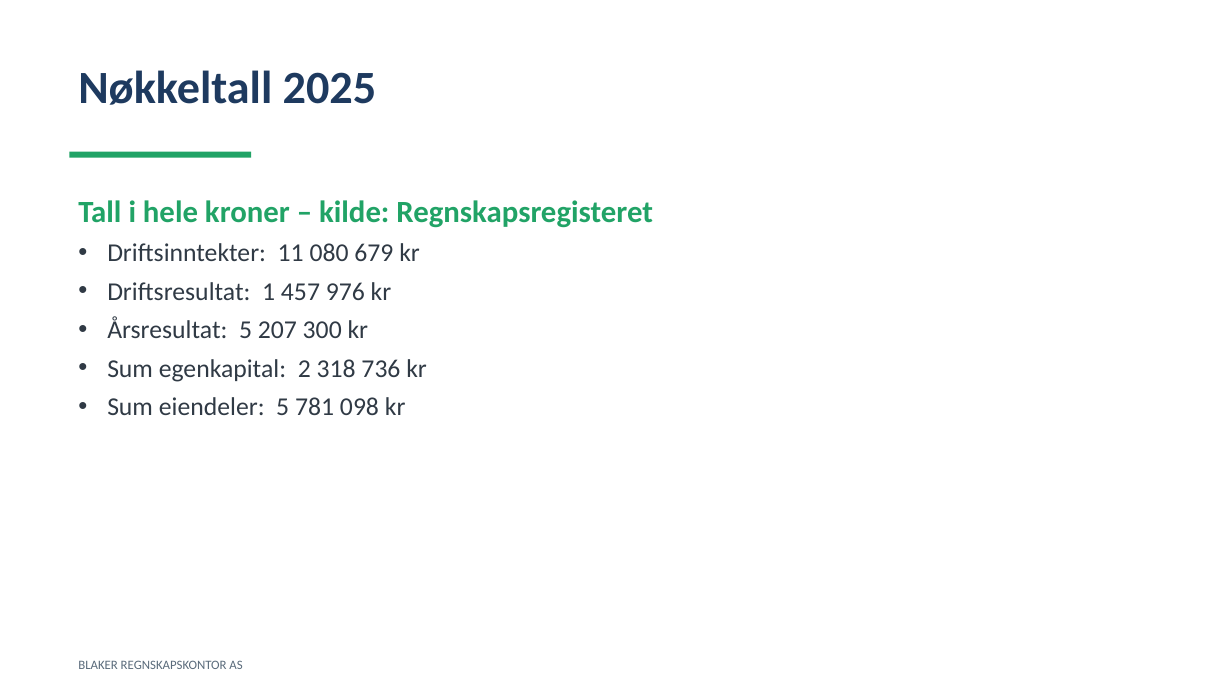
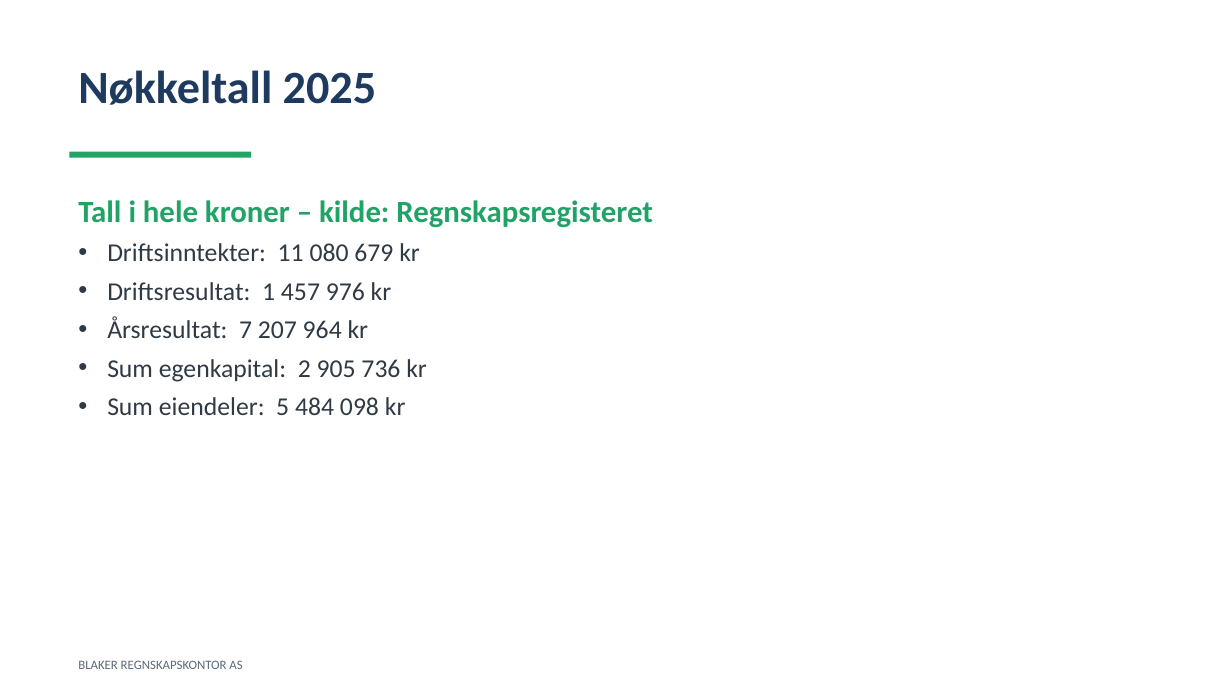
Årsresultat 5: 5 -> 7 (246, 330)
300: 300 -> 964 (322, 330)
318: 318 -> 905 (336, 369)
781: 781 -> 484 (315, 407)
